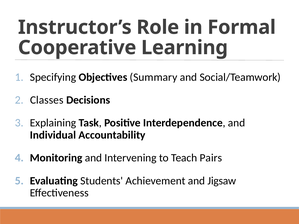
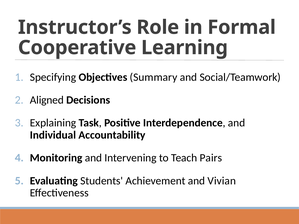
Classes: Classes -> Aligned (47, 100)
Jigsaw: Jigsaw -> Vivian (222, 181)
